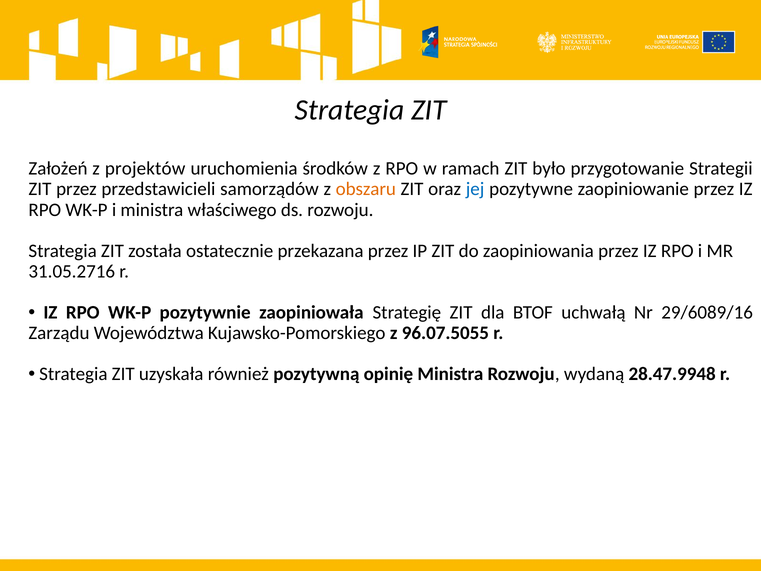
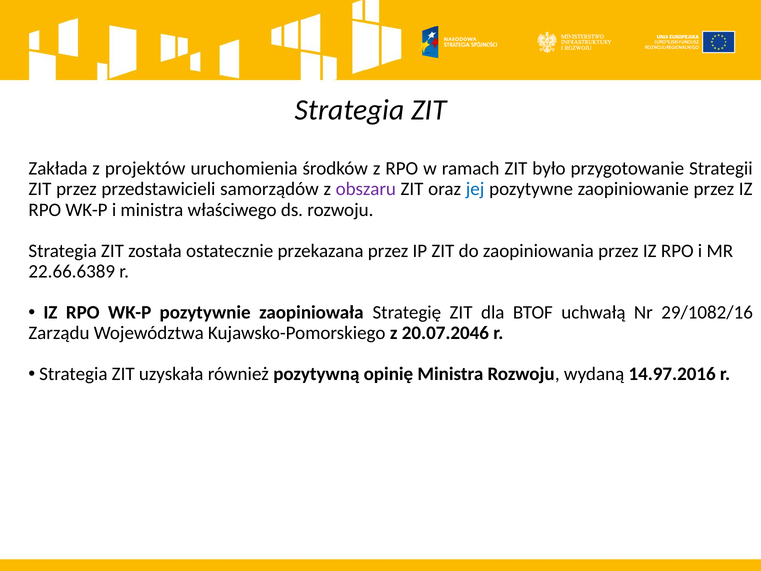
Założeń: Założeń -> Zakłada (58, 169)
obszaru colour: orange -> purple (366, 189)
31.05.2716: 31.05.2716 -> 22.66.6389 (72, 271)
29/6089/16: 29/6089/16 -> 29/1082/16 (707, 312)
96.07.5055: 96.07.5055 -> 20.07.2046 (445, 333)
28.47.9948: 28.47.9948 -> 14.97.2016 (672, 374)
